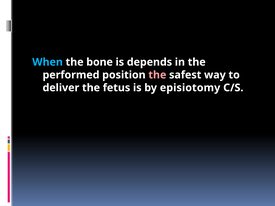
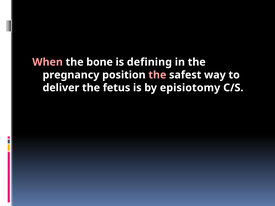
When colour: light blue -> pink (48, 62)
depends: depends -> defining (149, 62)
performed: performed -> pregnancy (71, 75)
